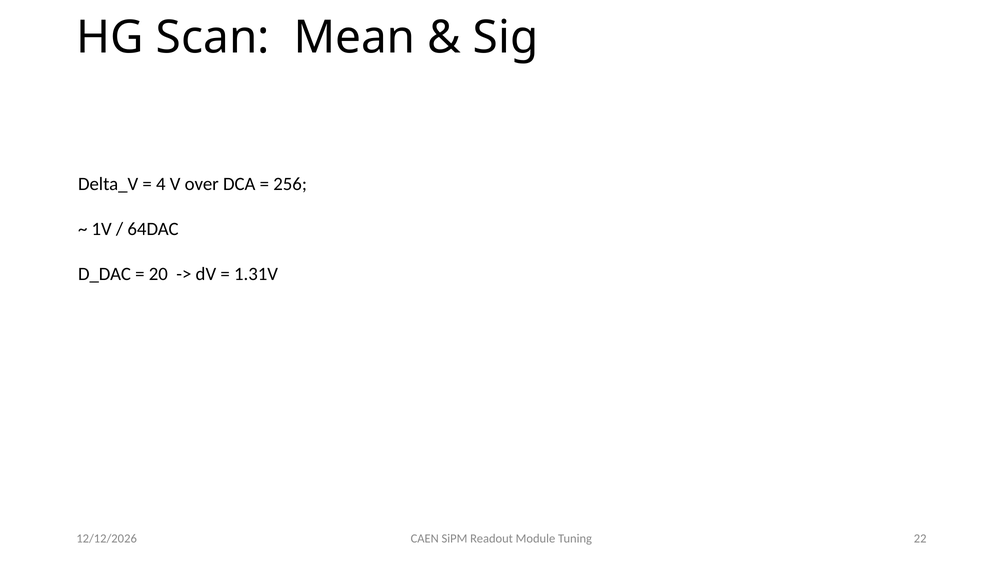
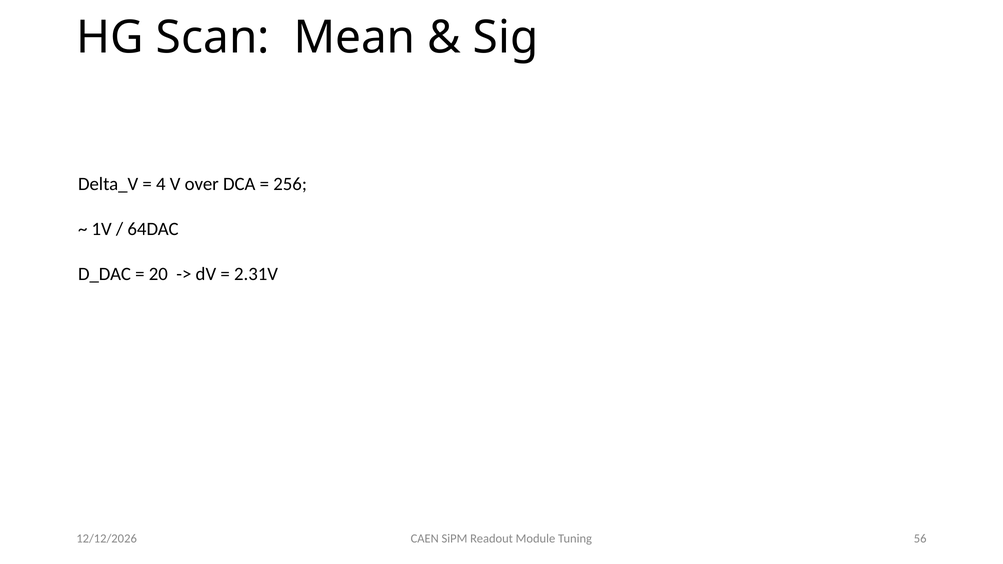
1.31V: 1.31V -> 2.31V (256, 274)
22: 22 -> 56 (920, 539)
